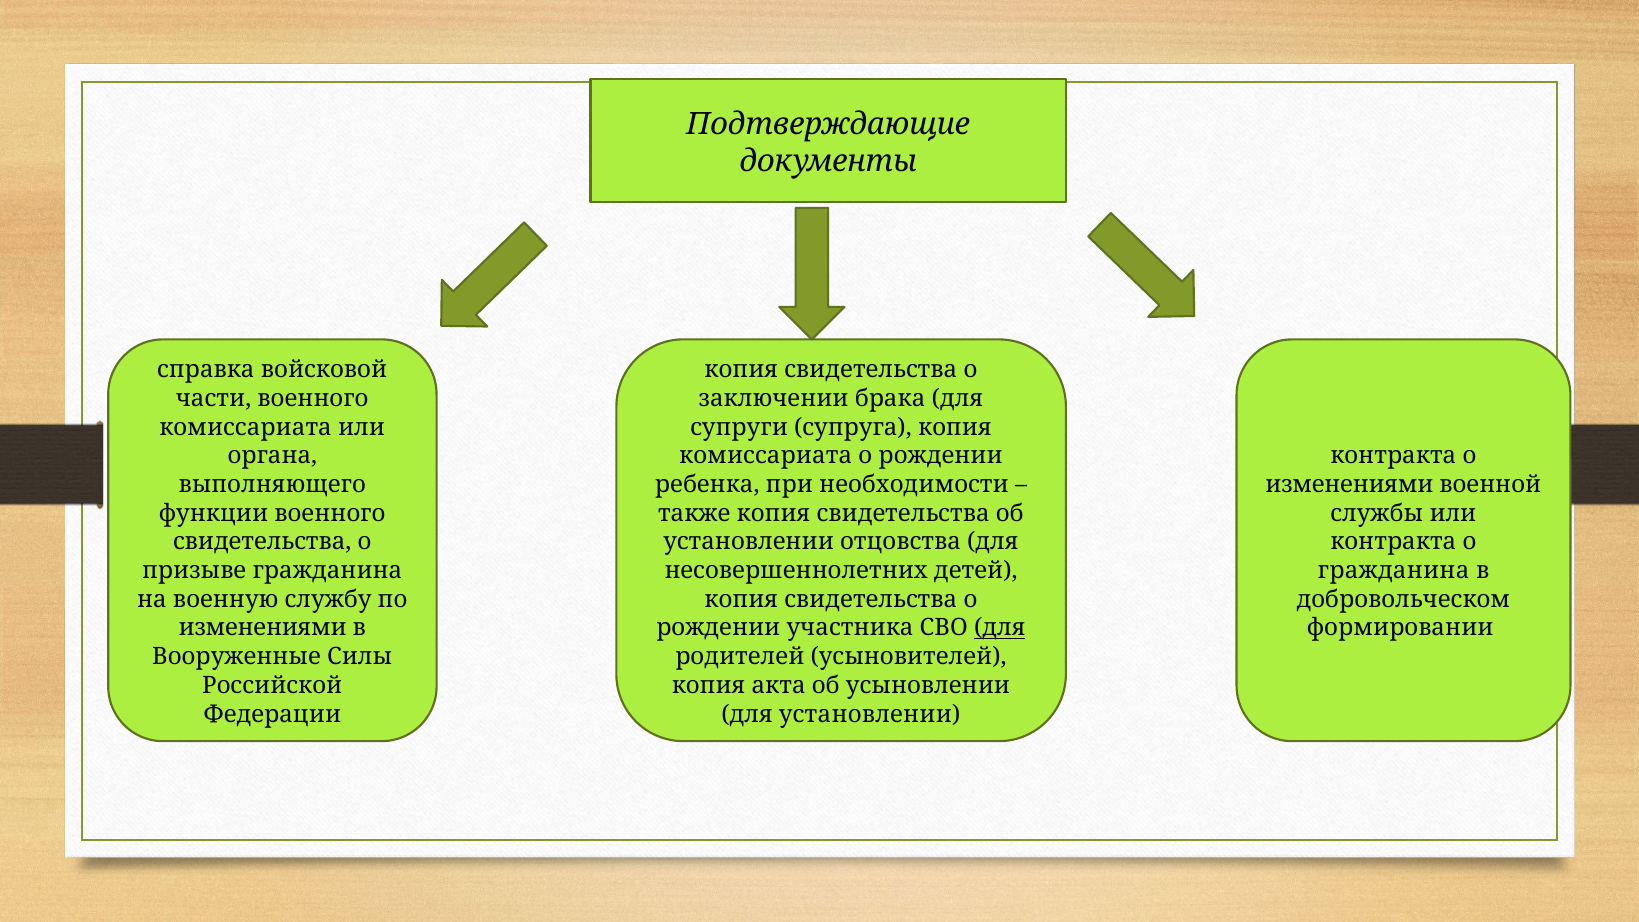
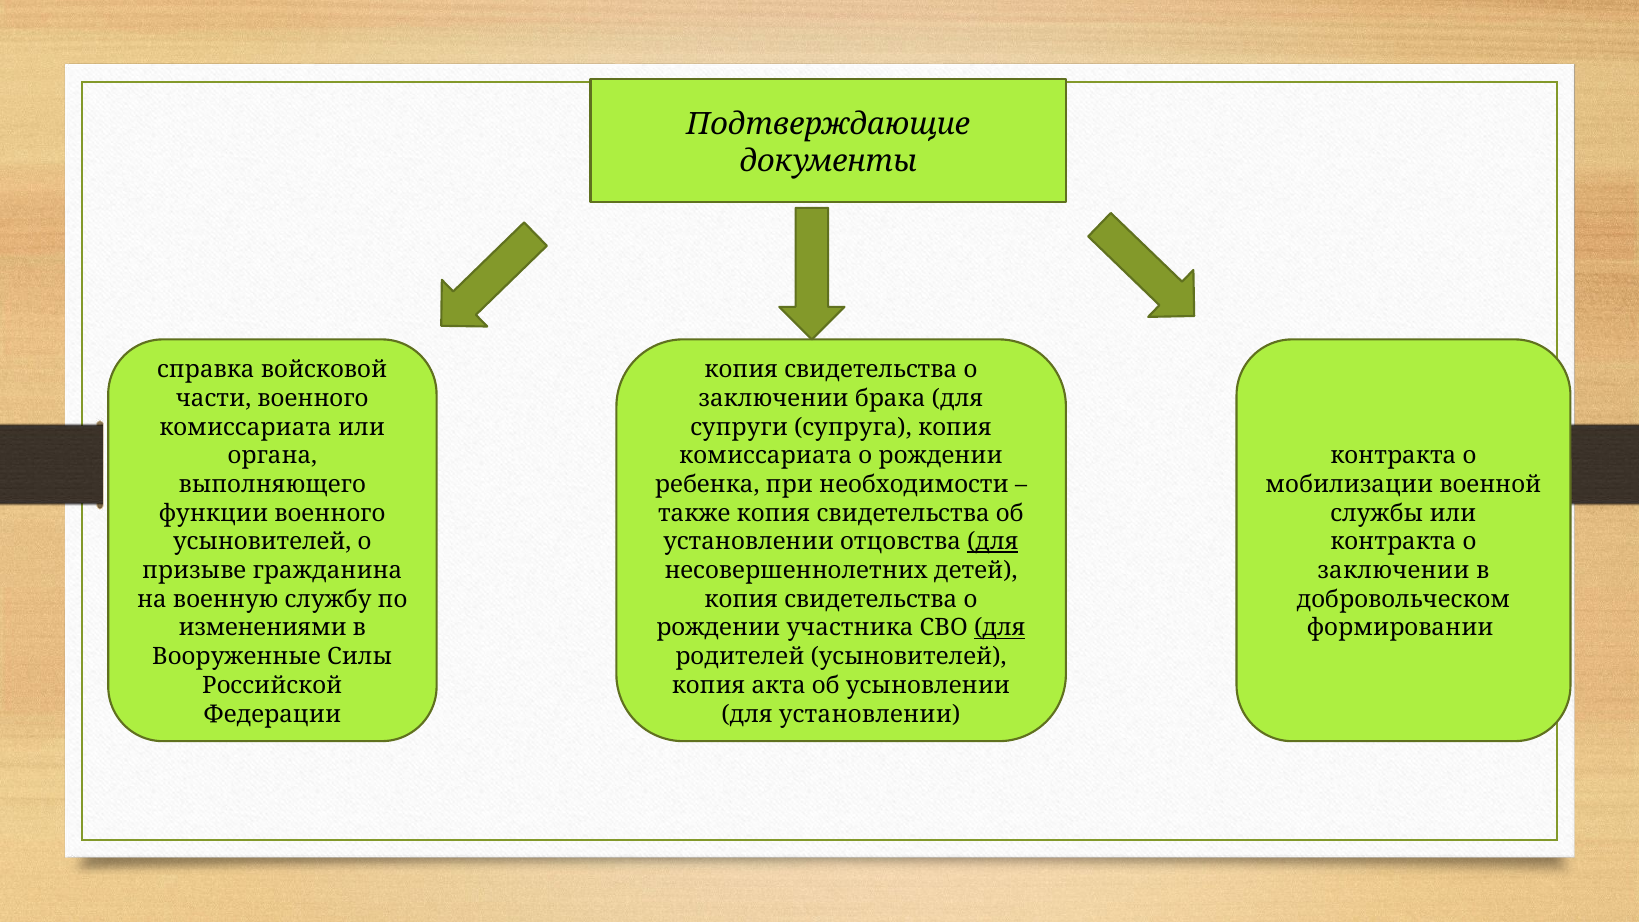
изменениями: изменениями -> мобилизации (1349, 484)
свидетельства: свидетельства -> усыновителей (262, 542)
для underline: none -> present (993, 542)
гражданина: гражданина -> заключении (1394, 571)
